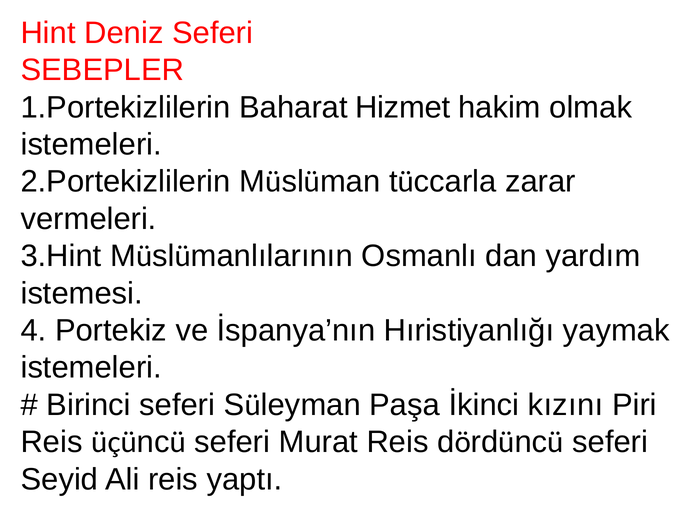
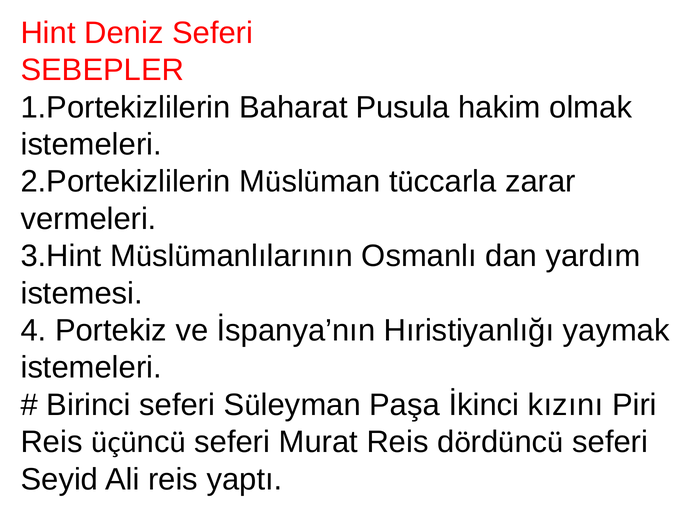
Hizmet: Hizmet -> Pusula (403, 107)
